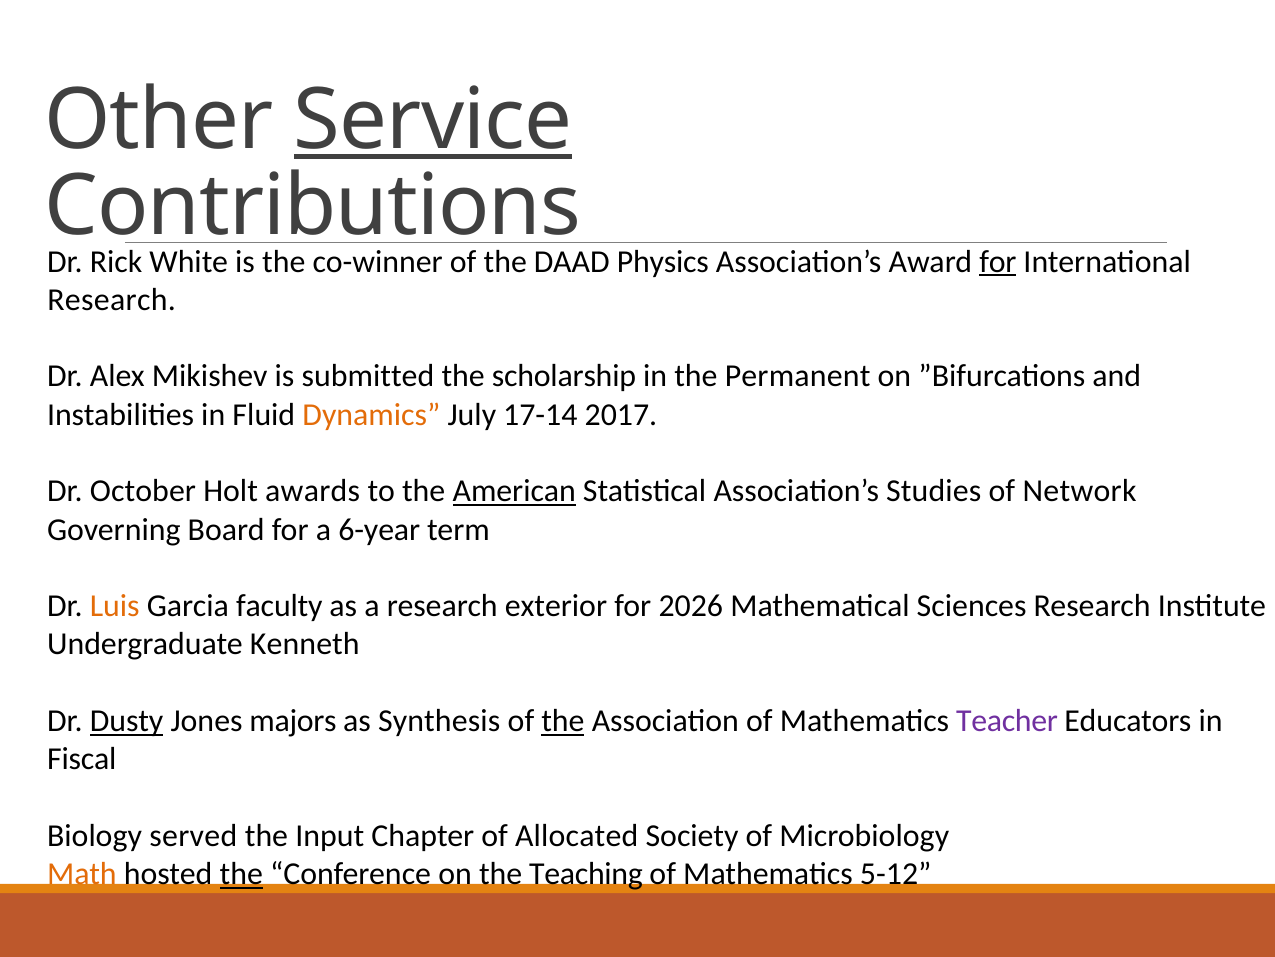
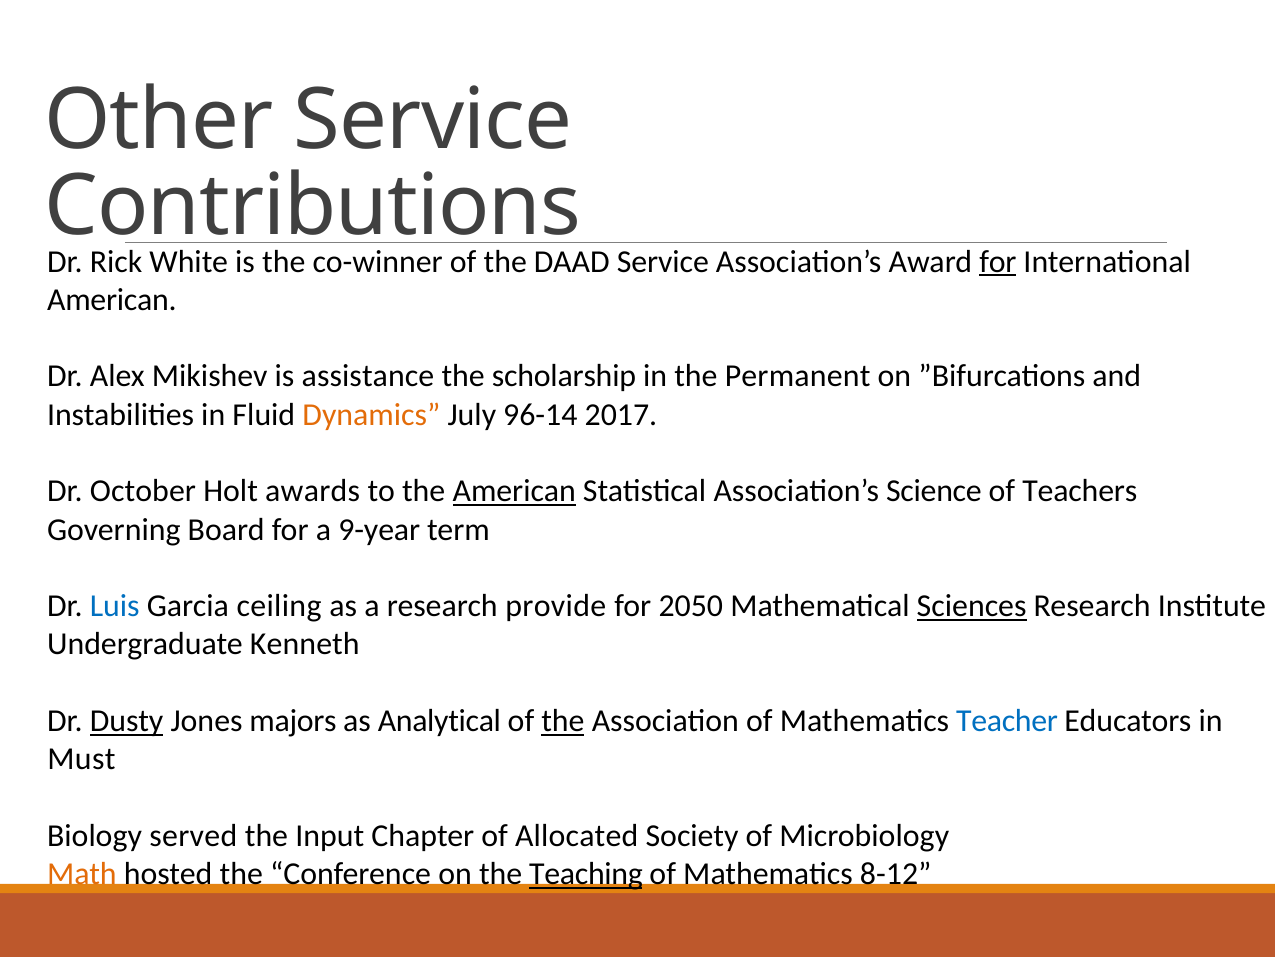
Service underline: present -> none (433, 120)
Physics: Physics -> Service (663, 261)
Research: Research -> American (112, 300)
submitted: submitted -> assistance (368, 376)
17-14: 17-14 -> 96-14 (540, 414)
Studies: Studies -> Science (934, 491)
Network: Network -> Teachers (1080, 491)
6-year: 6-year -> 9-year (379, 529)
Luis colour: orange -> blue (115, 606)
faculty: faculty -> ceiling (279, 606)
exterior: exterior -> provide (556, 606)
2026: 2026 -> 2050 (691, 606)
Sciences underline: none -> present (972, 606)
Synthesis: Synthesis -> Analytical (439, 720)
Teacher colour: purple -> blue (1007, 720)
Fiscal: Fiscal -> Must (81, 759)
the underline: present -> none (241, 873)
Teaching underline: none -> present (586, 873)
5-12: 5-12 -> 8-12 (896, 873)
